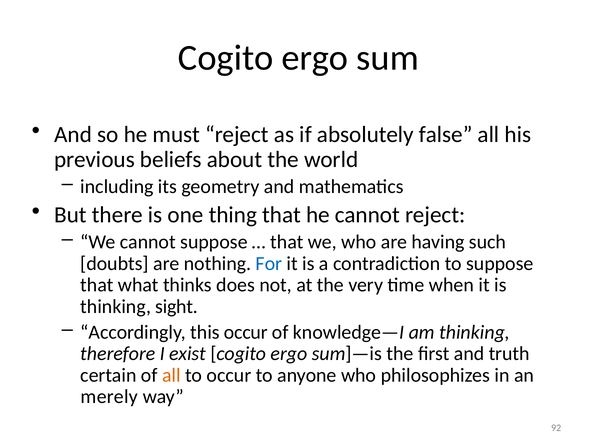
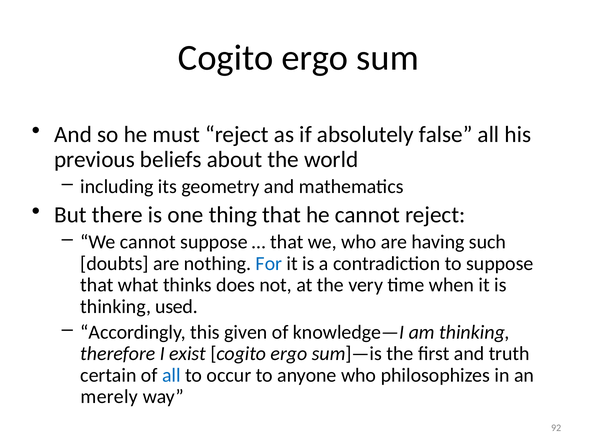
sight: sight -> used (177, 306)
this occur: occur -> given (246, 332)
all colour: orange -> blue (171, 375)
